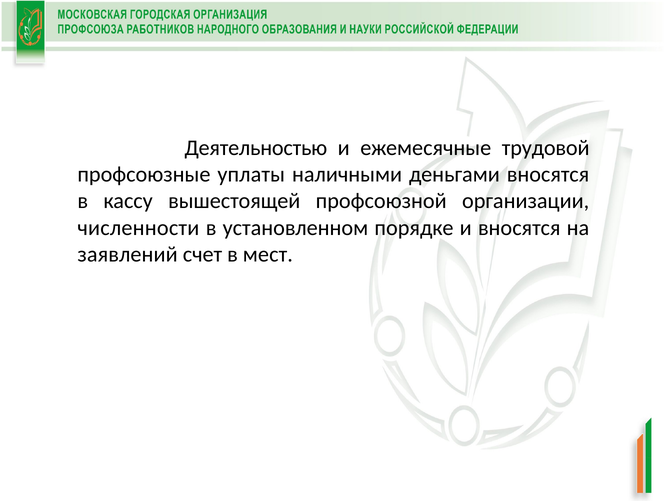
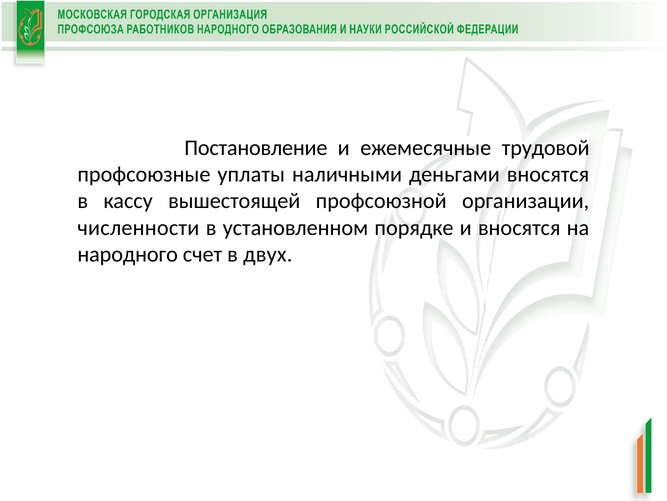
Деятельностью: Деятельностью -> Постановление (256, 147)
заявлений: заявлений -> народного (128, 254)
мест: мест -> двух (268, 254)
